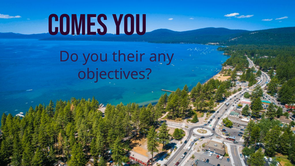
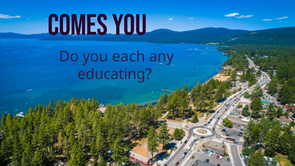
their: their -> each (129, 57)
objectives: objectives -> educating (115, 74)
